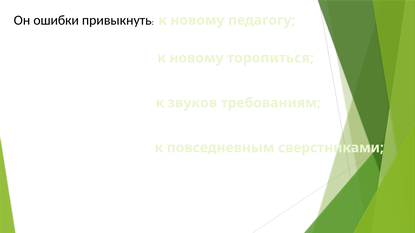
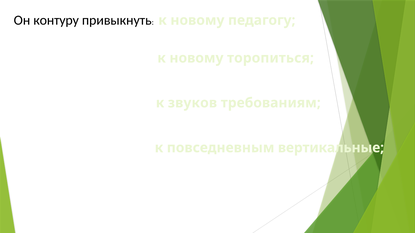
ошибки: ошибки -> контуру (56, 20)
сверстниками: сверстниками -> вертикальные (331, 148)
